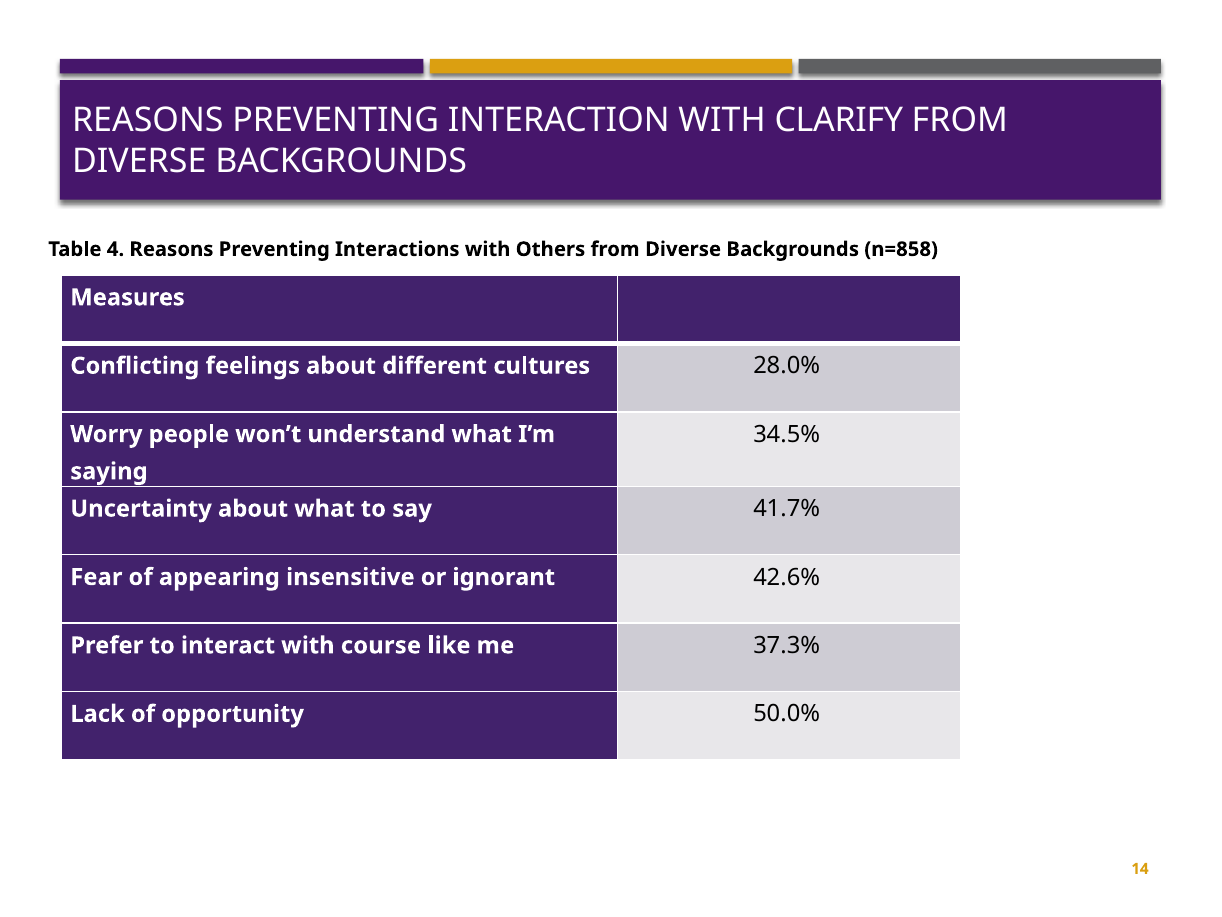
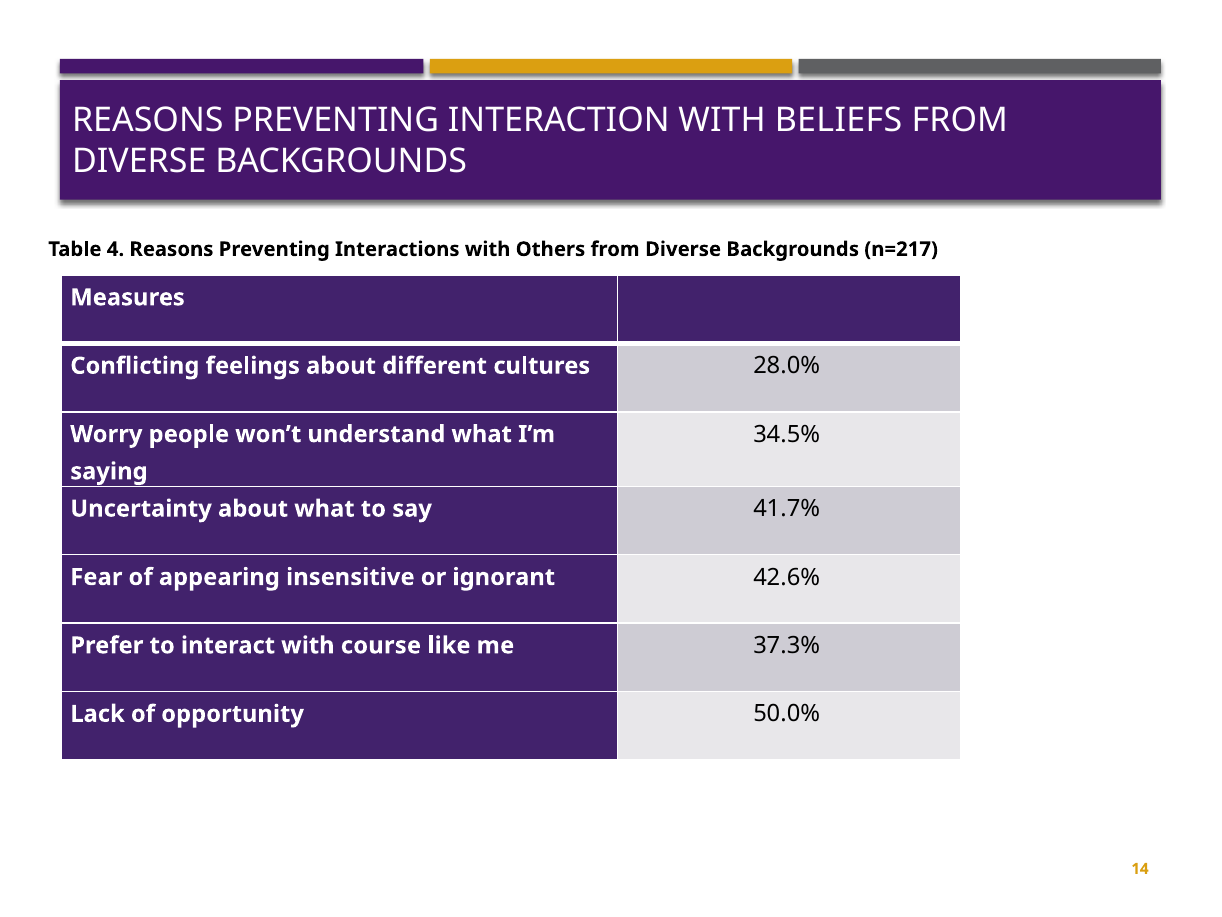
CLARIFY: CLARIFY -> BELIEFS (839, 121)
n=858: n=858 -> n=217 (901, 249)
